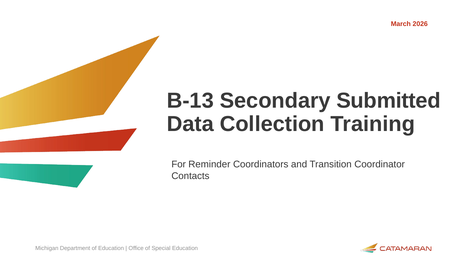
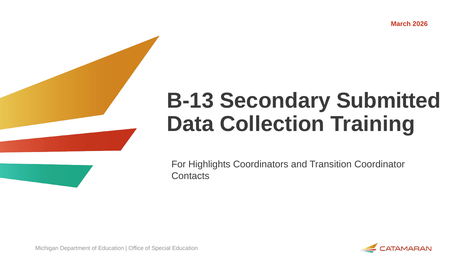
Reminder: Reminder -> Highlights (209, 165)
